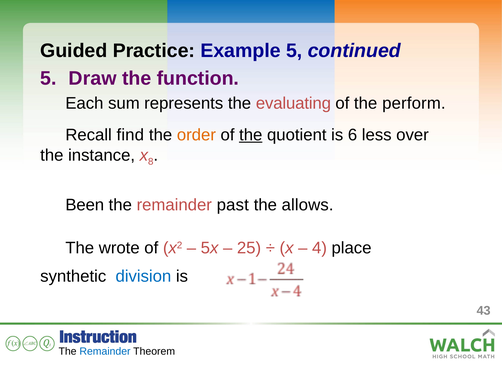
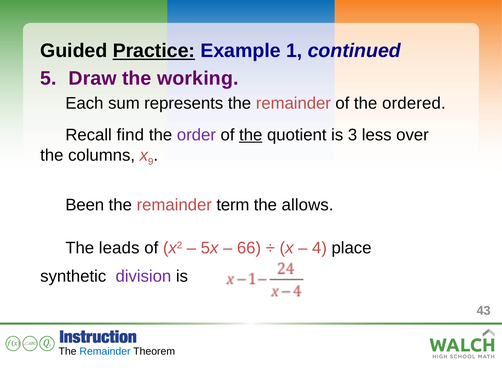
Practice underline: none -> present (154, 51)
Example 5: 5 -> 1 (294, 51)
function: function -> working (198, 78)
represents the evaluating: evaluating -> remainder (293, 103)
perform: perform -> ordered (414, 103)
order colour: orange -> purple (196, 135)
6: 6 -> 3 (353, 135)
instance: instance -> columns (102, 155)
8: 8 -> 9 (151, 161)
past: past -> term (233, 205)
wrote: wrote -> leads (119, 248)
25: 25 -> 66 (249, 248)
division colour: blue -> purple (143, 276)
